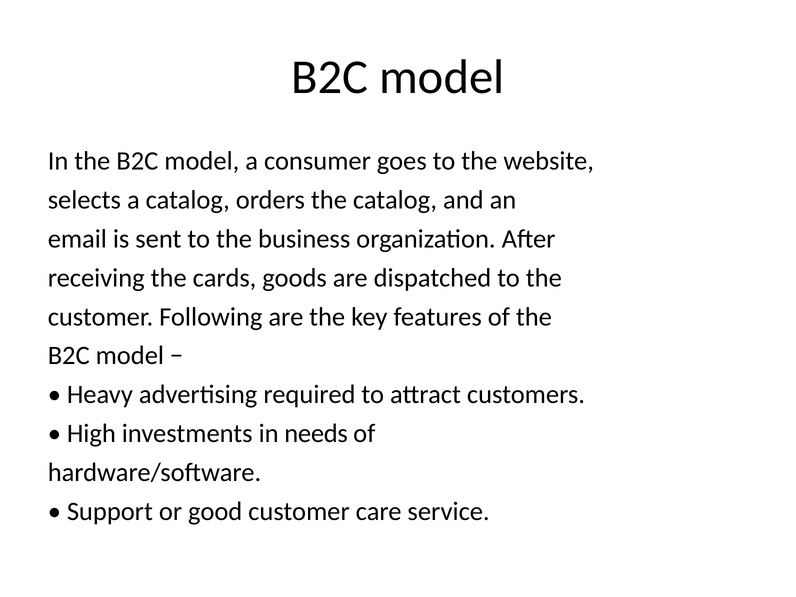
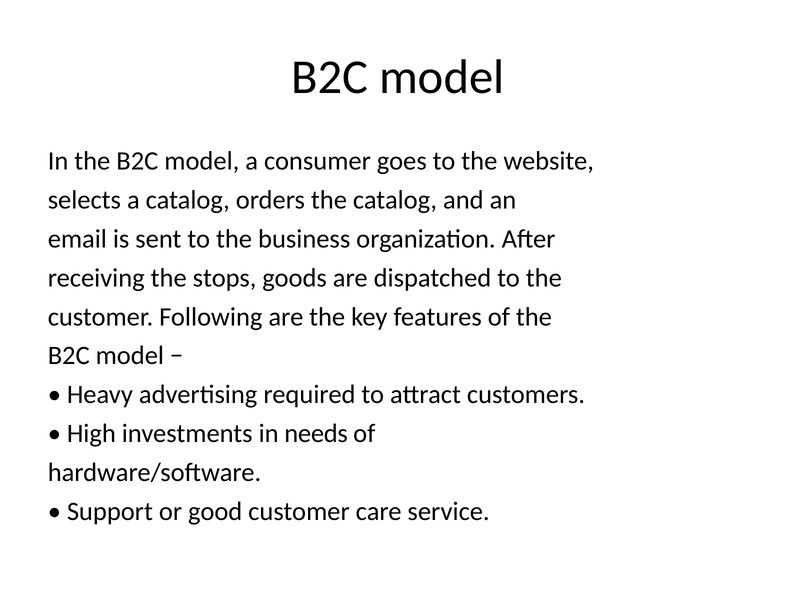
cards: cards -> stops (225, 278)
